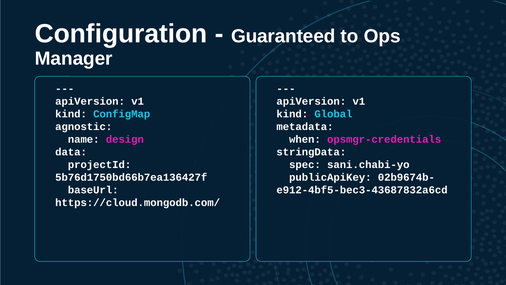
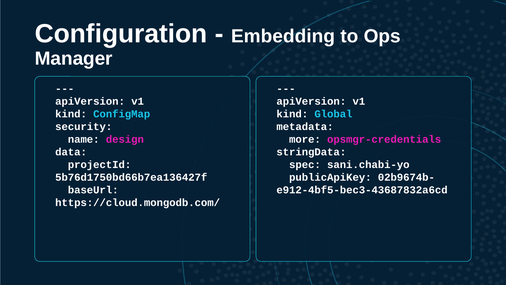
Guaranteed: Guaranteed -> Embedding (283, 36)
agnostic: agnostic -> security (84, 127)
when: when -> more (305, 139)
